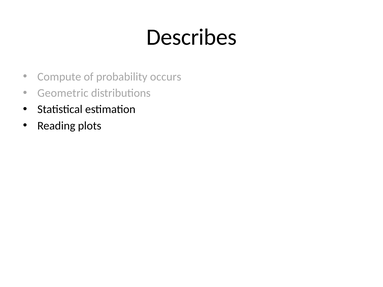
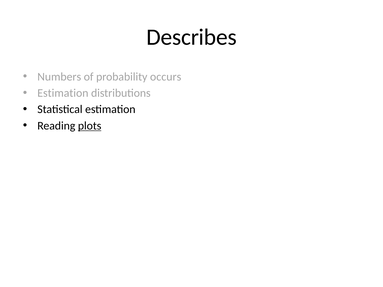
Compute: Compute -> Numbers (59, 77)
Geometric: Geometric -> Estimation (63, 93)
plots underline: none -> present (90, 126)
